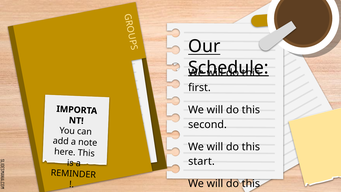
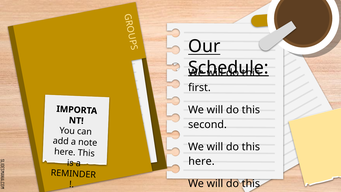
start: start -> here (201, 161)
